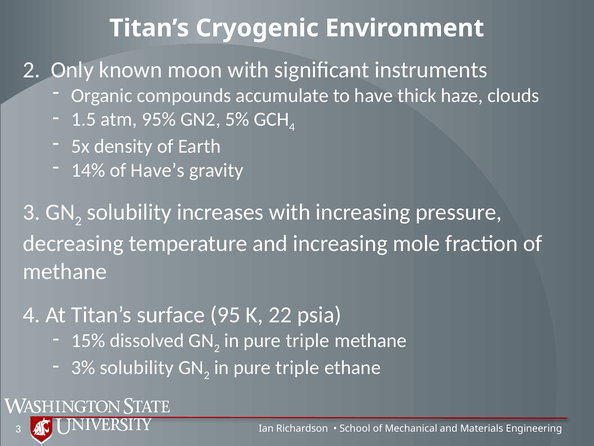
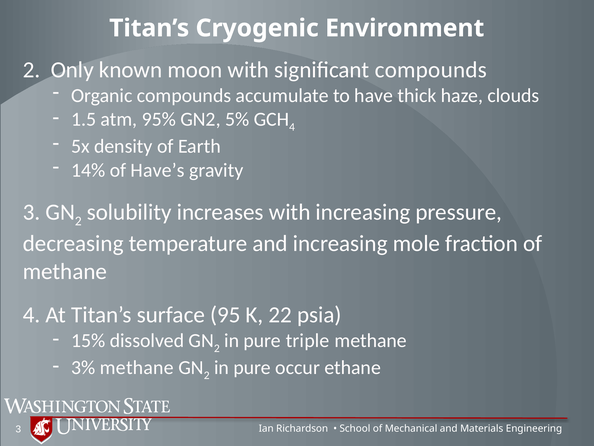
significant instruments: instruments -> compounds (431, 70)
3% solubility: solubility -> methane (137, 367)
triple: triple -> occur (298, 367)
